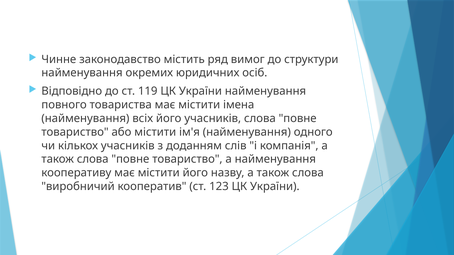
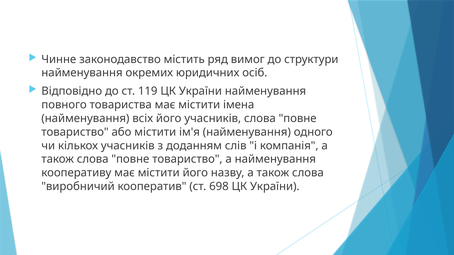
123: 123 -> 698 (219, 187)
